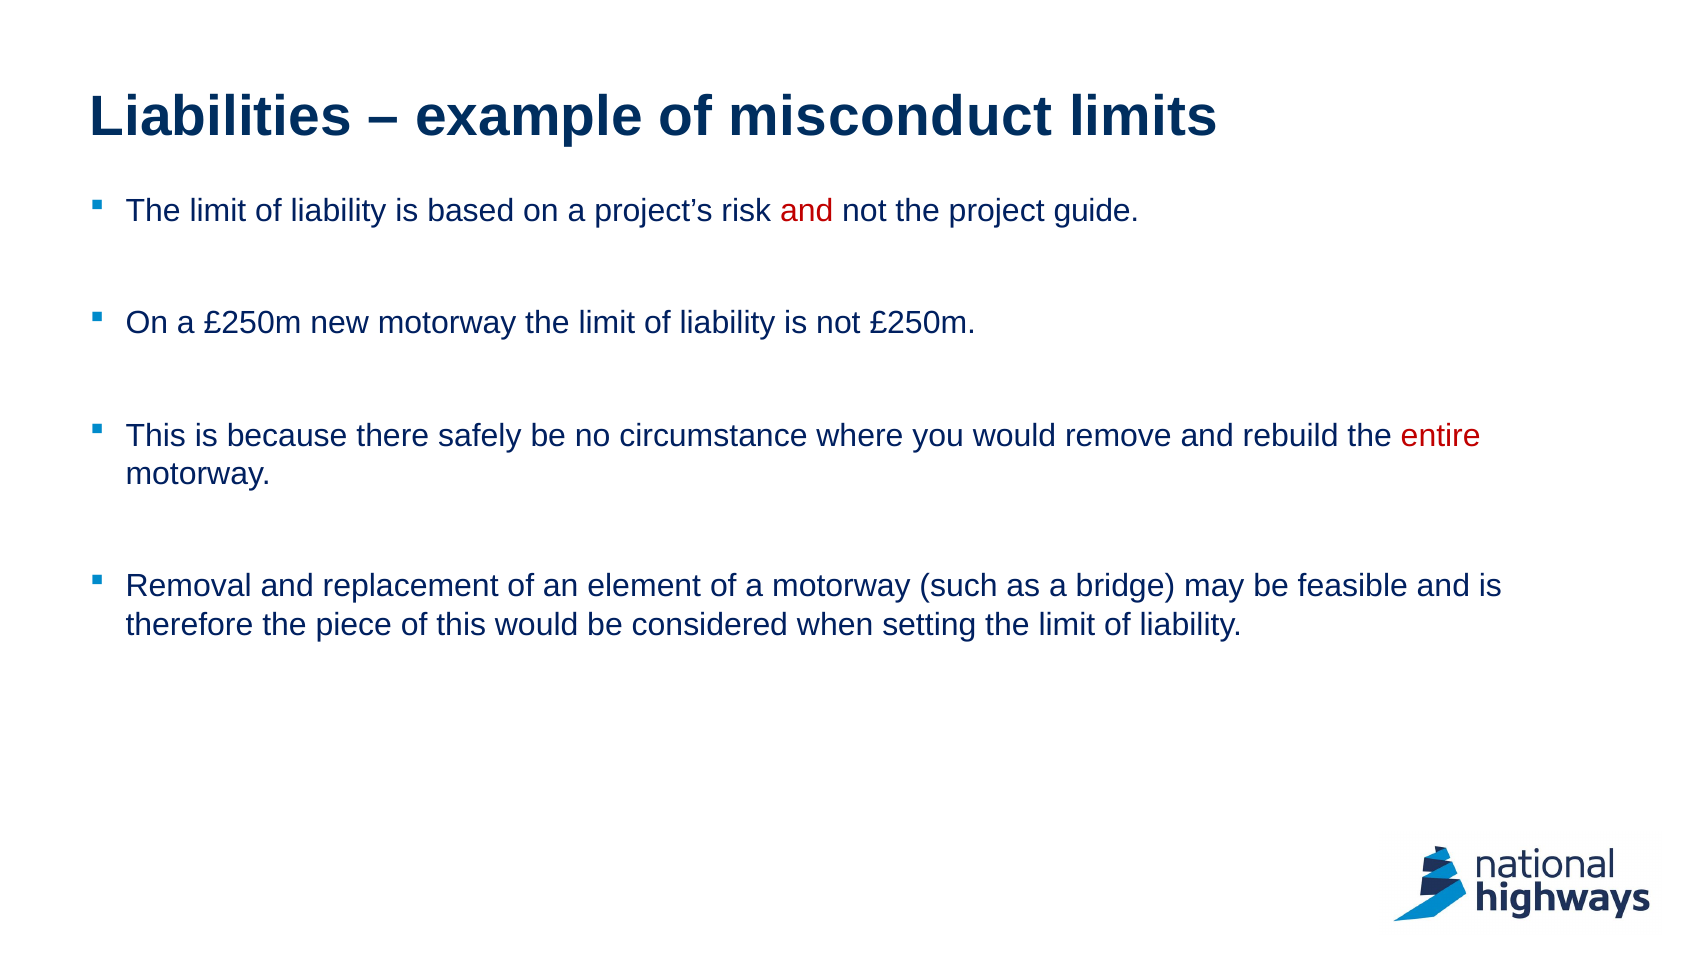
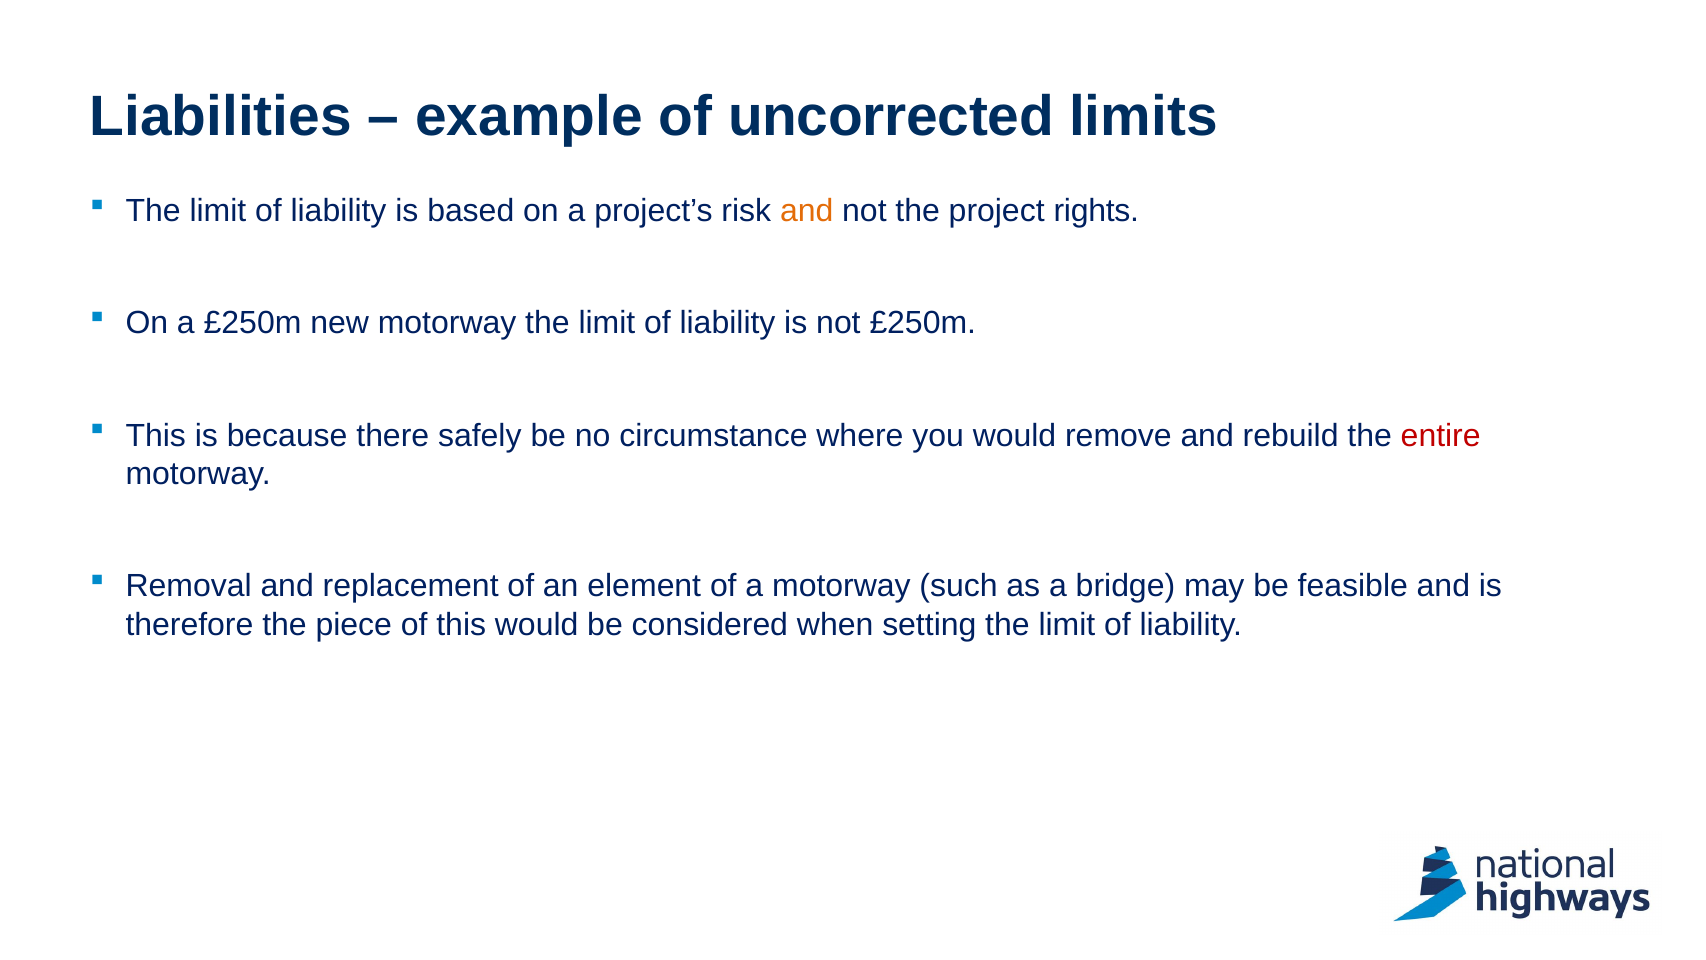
misconduct: misconduct -> uncorrected (891, 117)
and colour: red -> orange (807, 211)
guide: guide -> rights (1096, 211)
